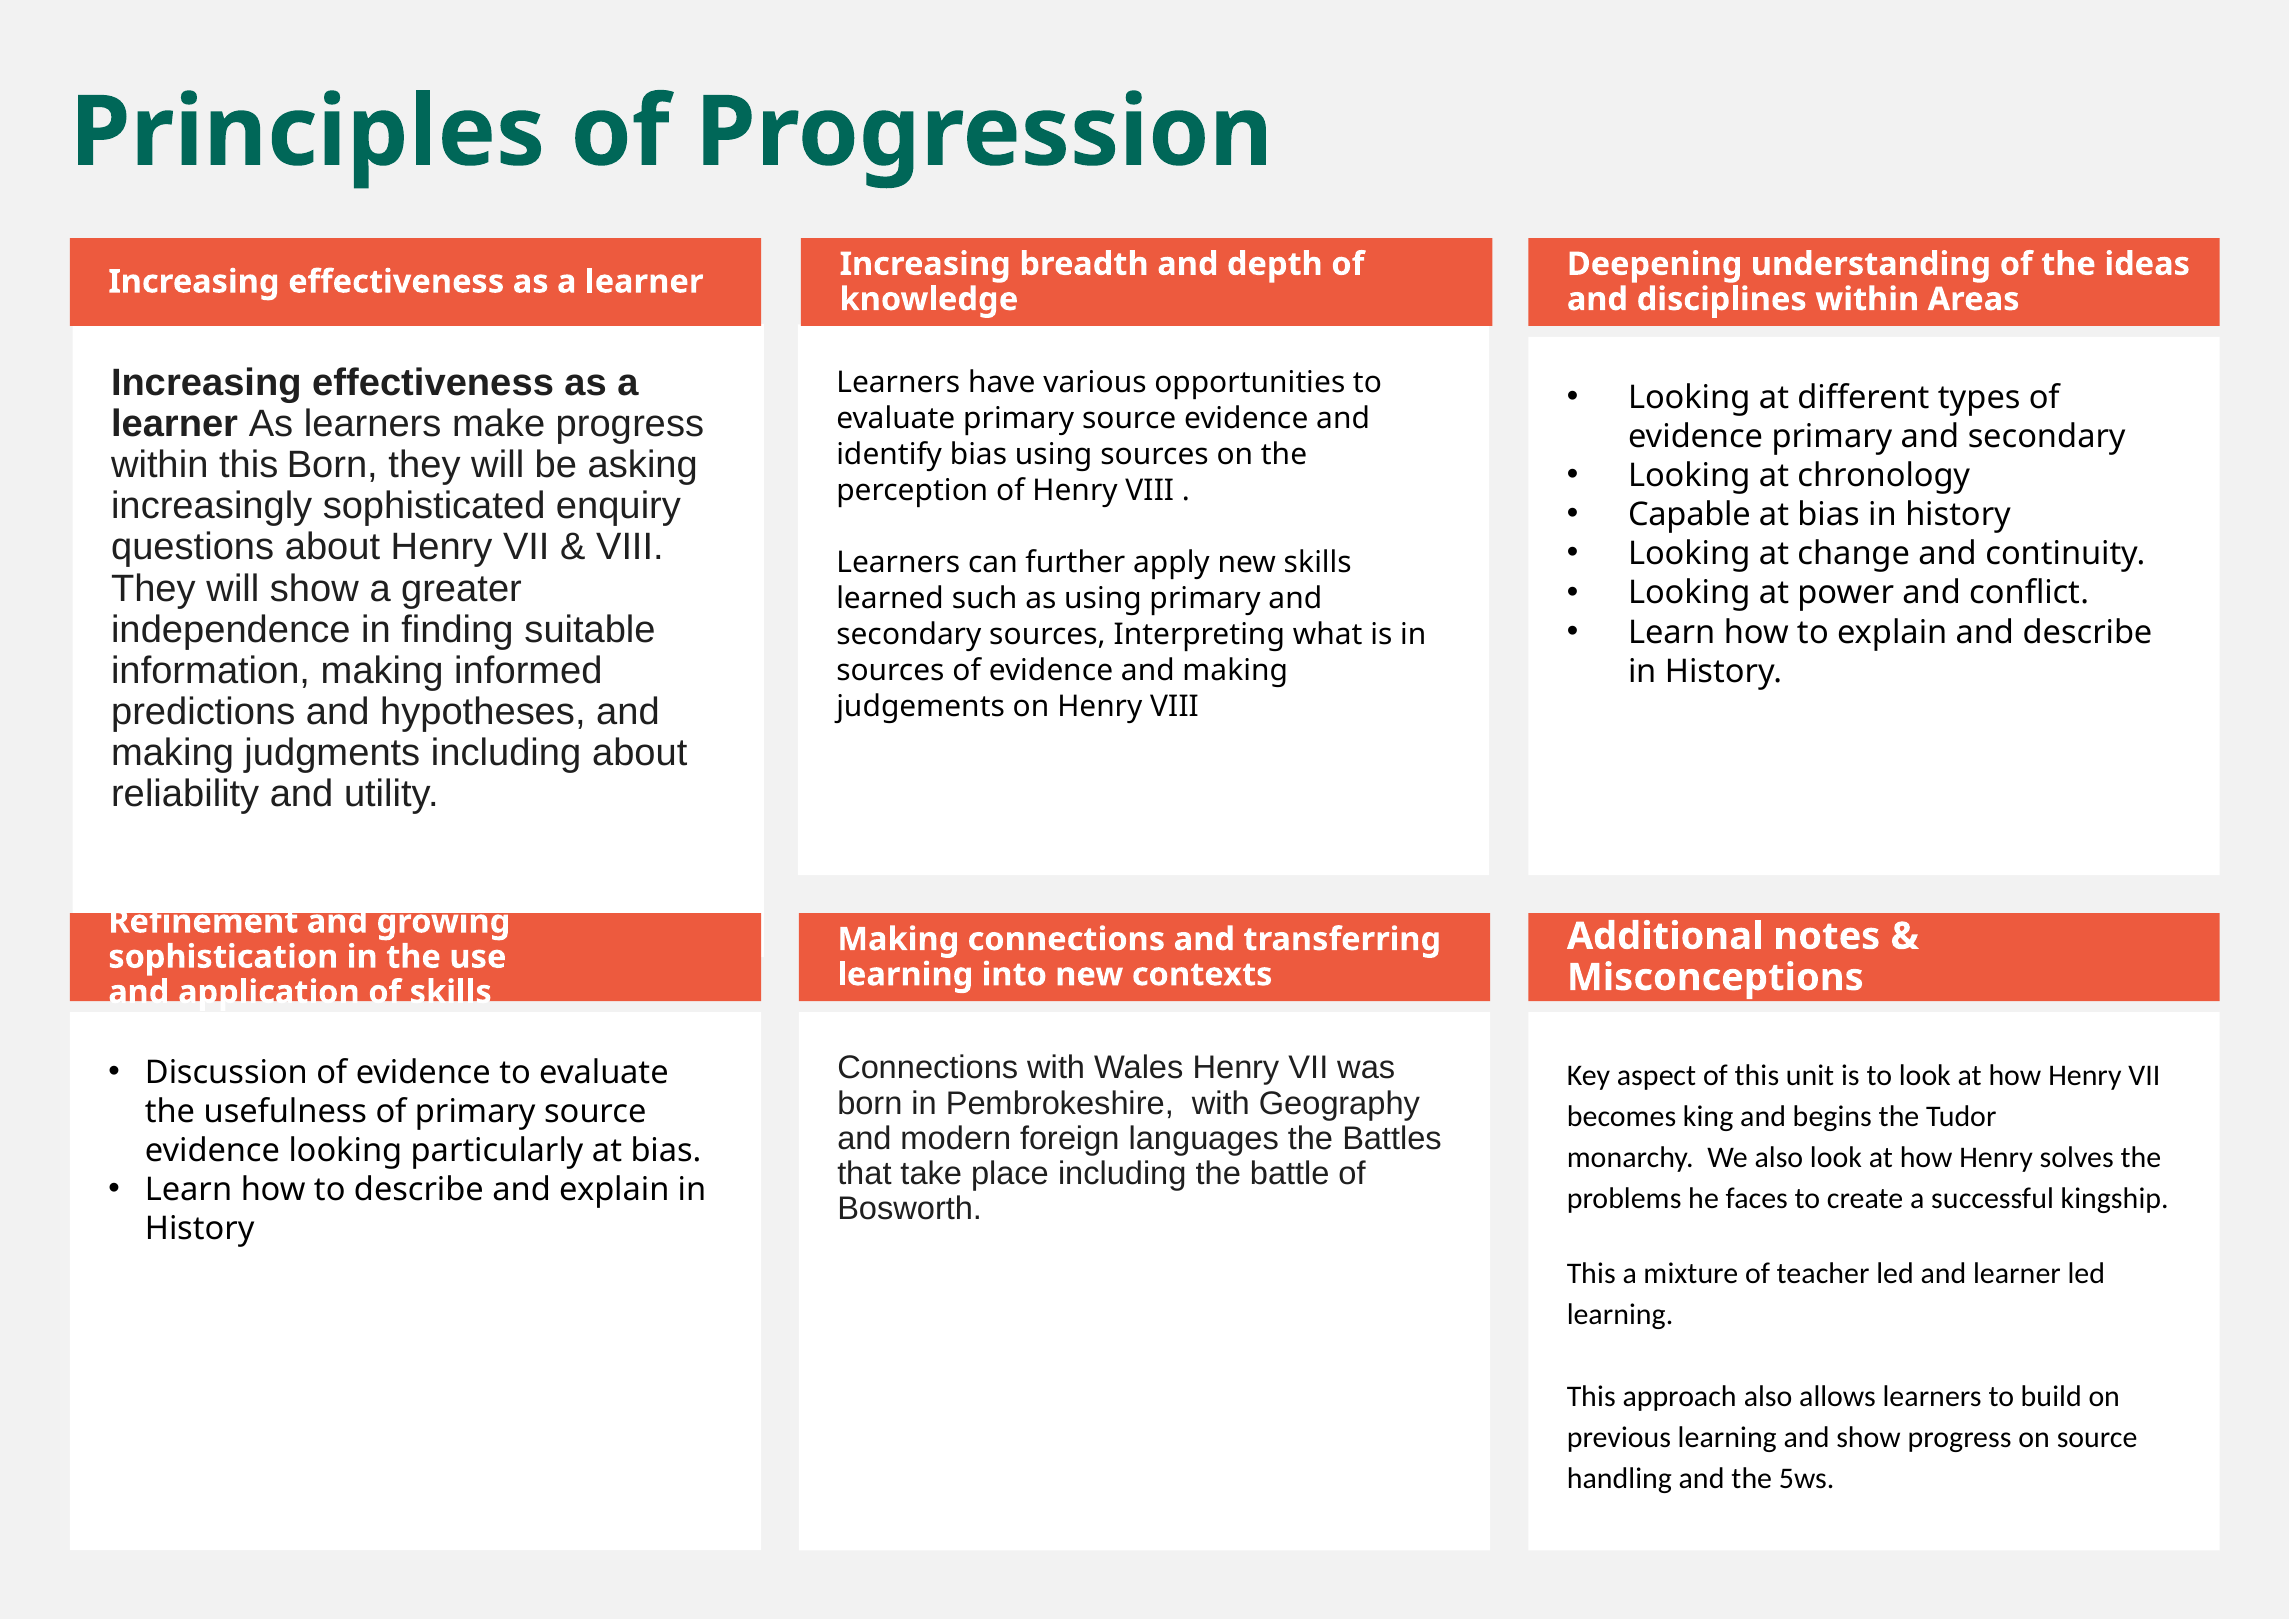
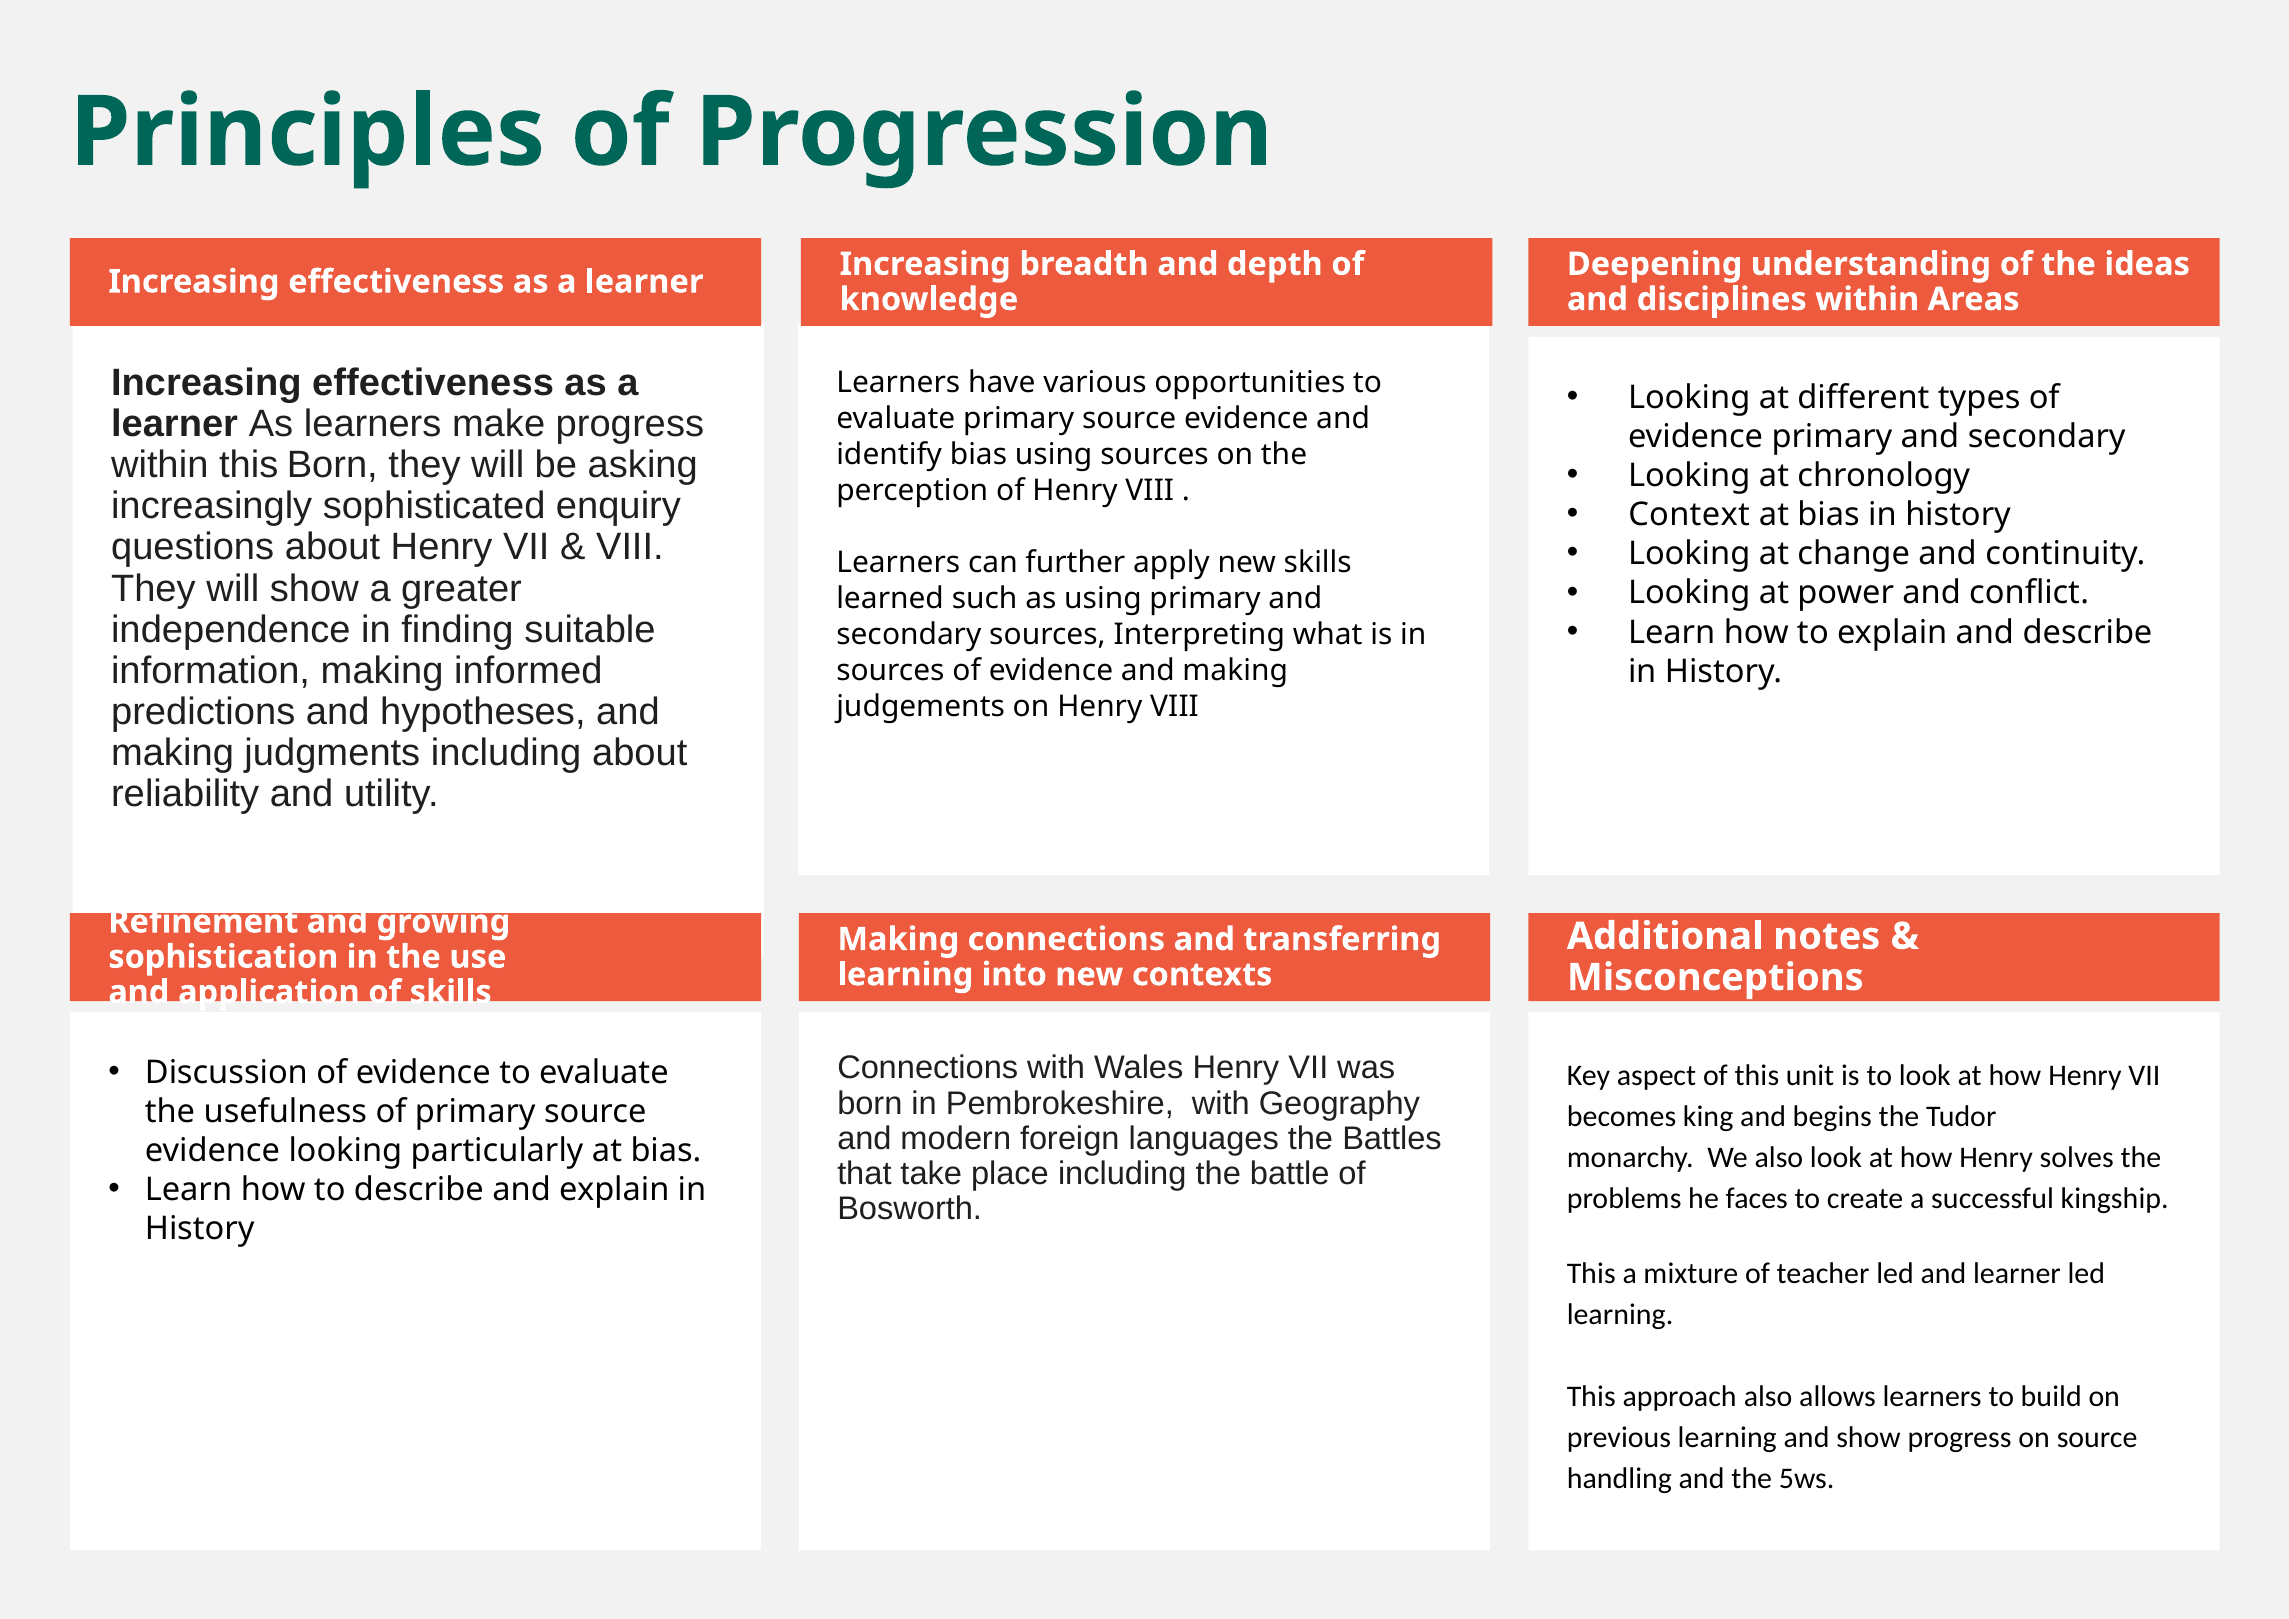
Capable: Capable -> Context (1689, 515)
